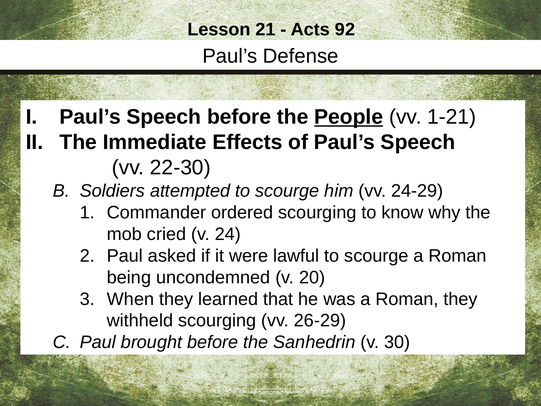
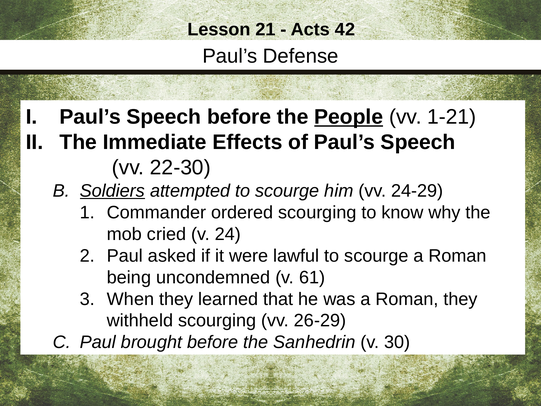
92: 92 -> 42 (345, 29)
Soldiers underline: none -> present (112, 191)
20: 20 -> 61 (312, 277)
